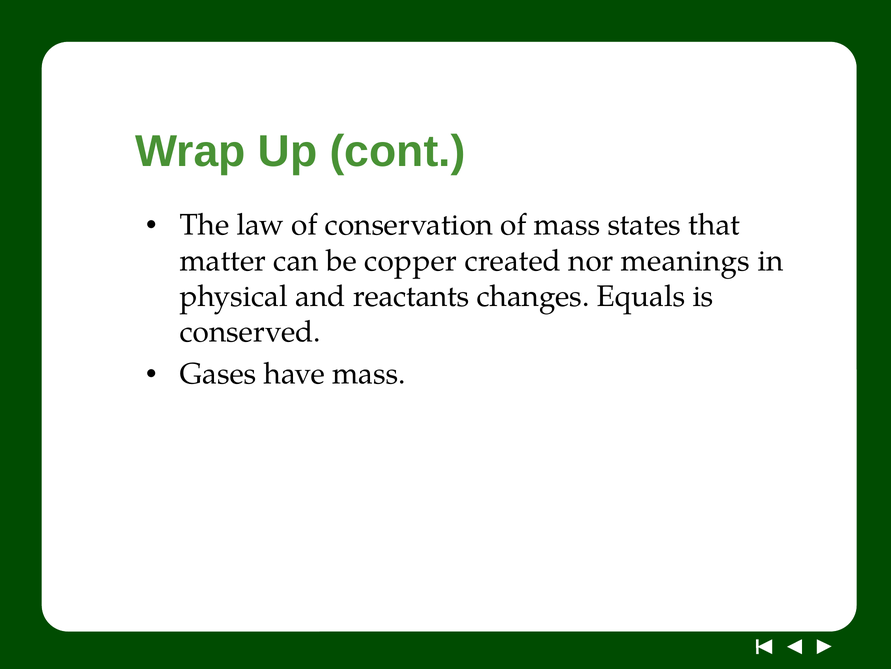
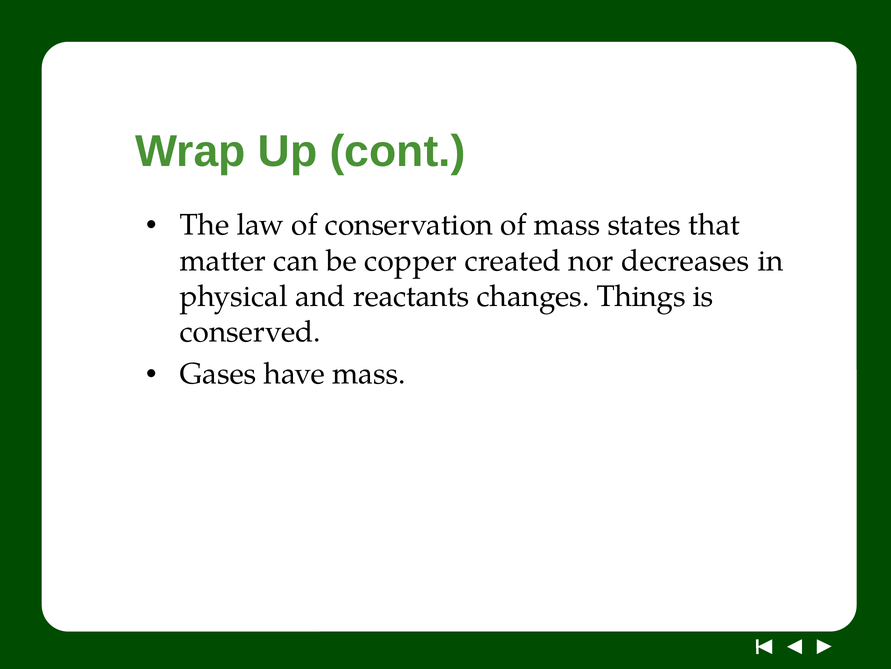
meanings: meanings -> decreases (685, 260)
Equals: Equals -> Things (641, 296)
